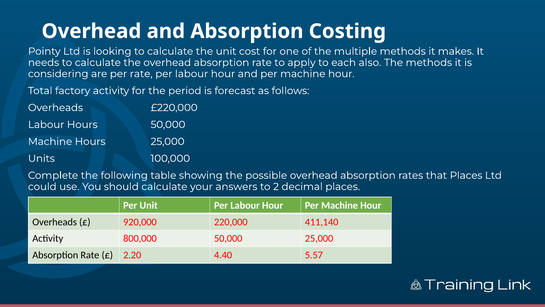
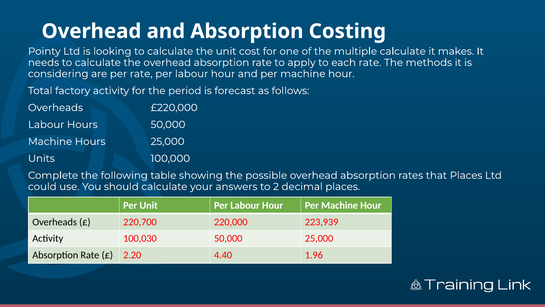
multiple methods: methods -> calculate (403, 51)
each also: also -> rate (370, 62)
920,000: 920,000 -> 220,700 (140, 222)
411,140: 411,140 -> 223,939 (322, 222)
800,000: 800,000 -> 100,030 (140, 238)
5.57: 5.57 -> 1.96 (314, 255)
